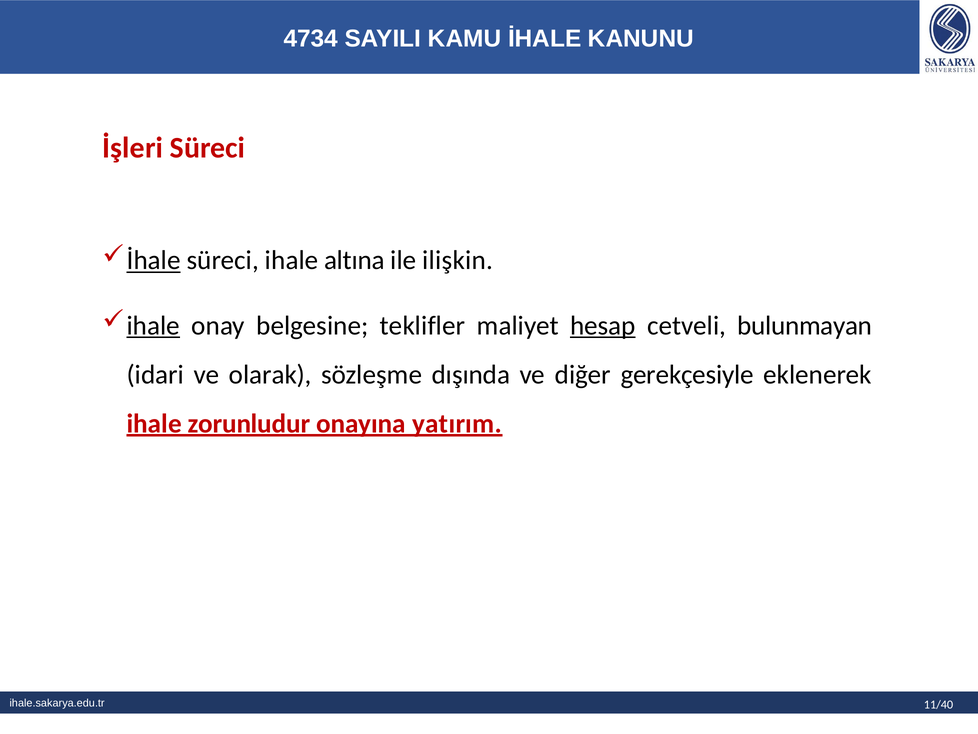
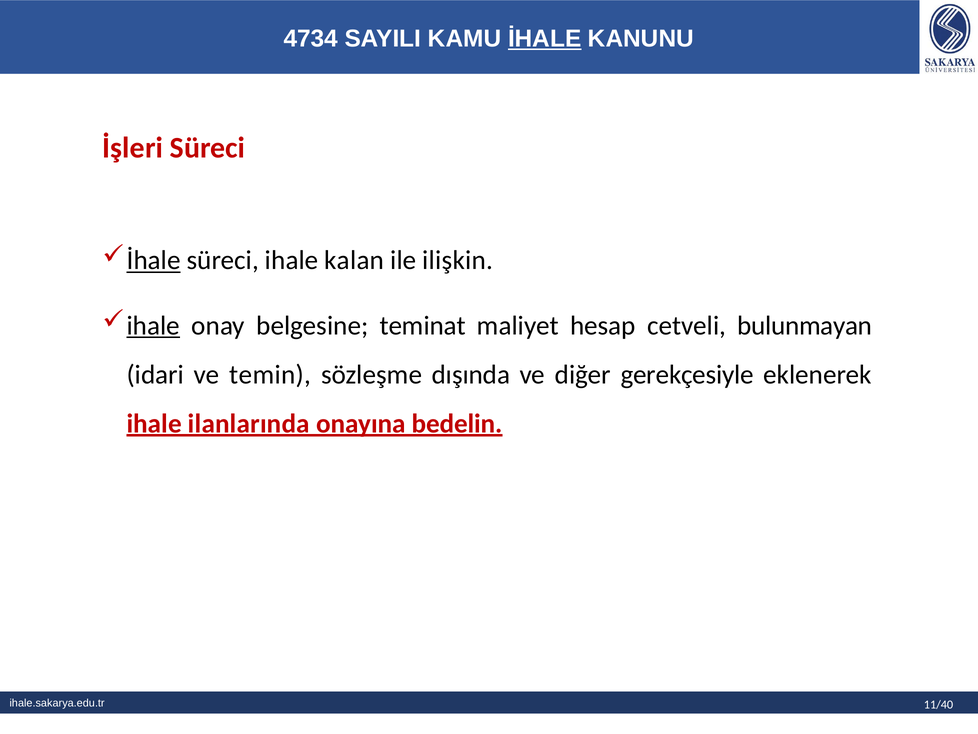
İHALE underline: none -> present (545, 39)
altına: altına -> kalan (354, 260)
teklifler: teklifler -> teminat (423, 325)
hesap underline: present -> none (603, 325)
olarak: olarak -> temin (270, 374)
zorunludur: zorunludur -> ilanlarında (249, 423)
yatırım: yatırım -> bedelin (457, 423)
